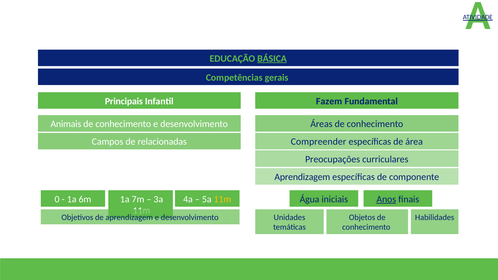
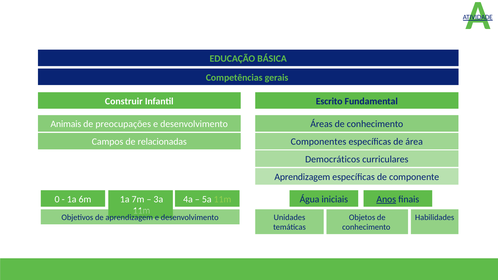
BÁSICA underline: present -> none (272, 59)
Principais: Principais -> Construir (124, 101)
Fazem: Fazem -> Escrito (329, 101)
conhecimento: conhecimento -> preocupações (123, 124)
Compreender: Compreender -> Componentes (319, 142)
Preocupações: Preocupações -> Democráticos (333, 159)
11m colour: yellow -> light green (222, 199)
